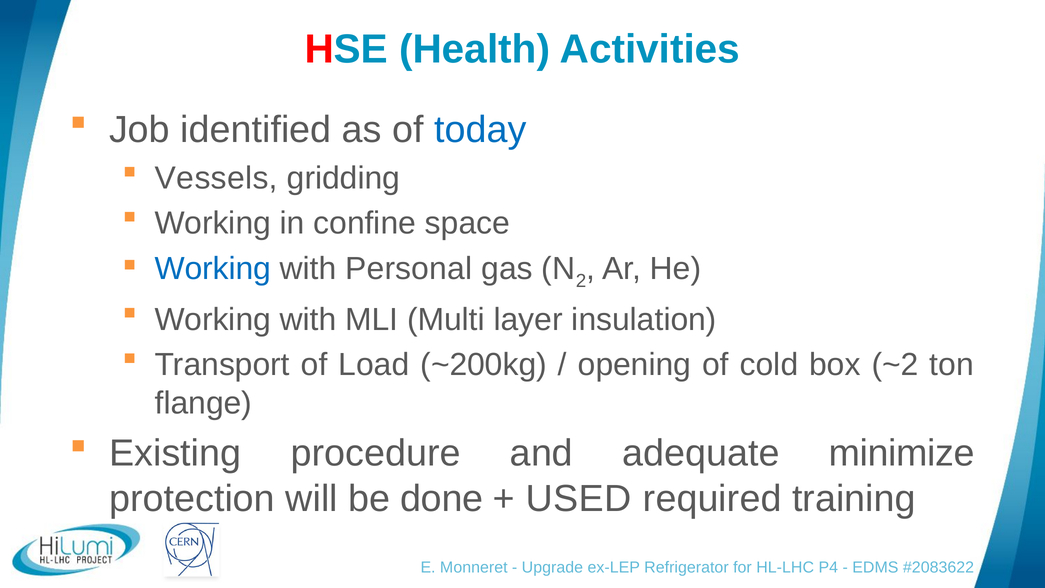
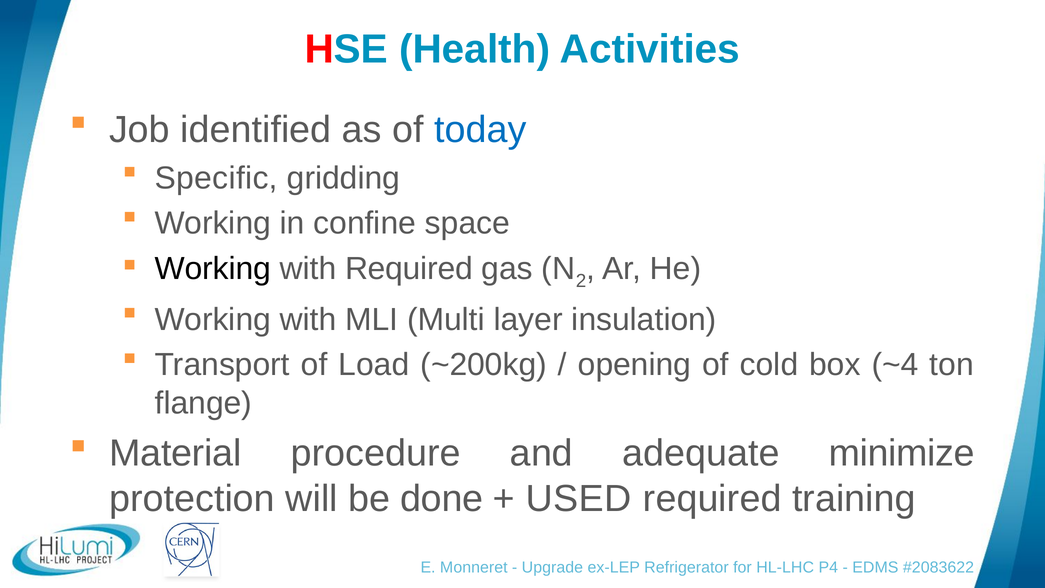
Vessels: Vessels -> Specific (216, 178)
Working colour: blue -> black (213, 269)
with Personal: Personal -> Required (409, 269)
~2: ~2 -> ~4 (895, 365)
Existing: Existing -> Material (175, 453)
